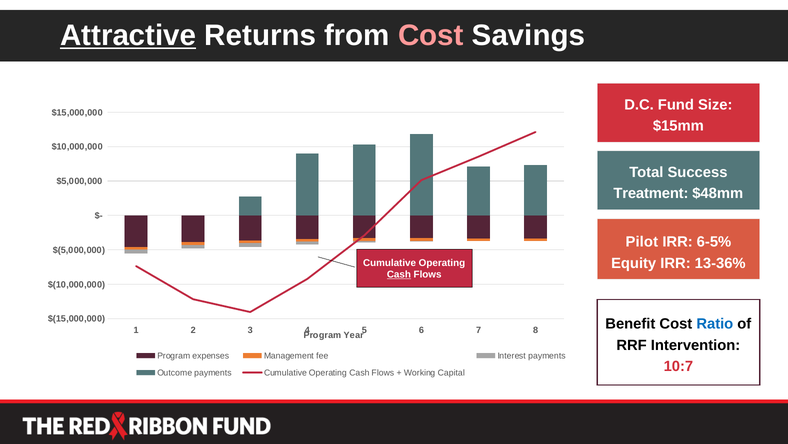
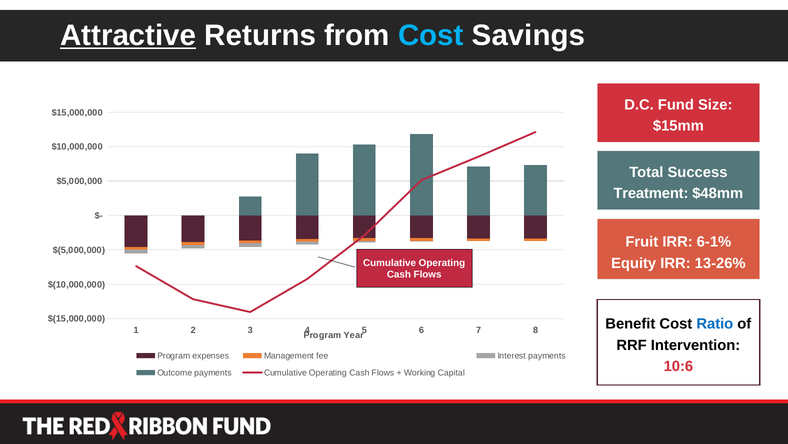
Cost colour: pink -> light blue (431, 36)
Pilot: Pilot -> Fruit (642, 242)
6-5%: 6-5% -> 6-1% (714, 242)
13-36%: 13-36% -> 13-26% (720, 263)
Cash underline: present -> none (399, 274)
10:7: 10:7 -> 10:6 (678, 366)
